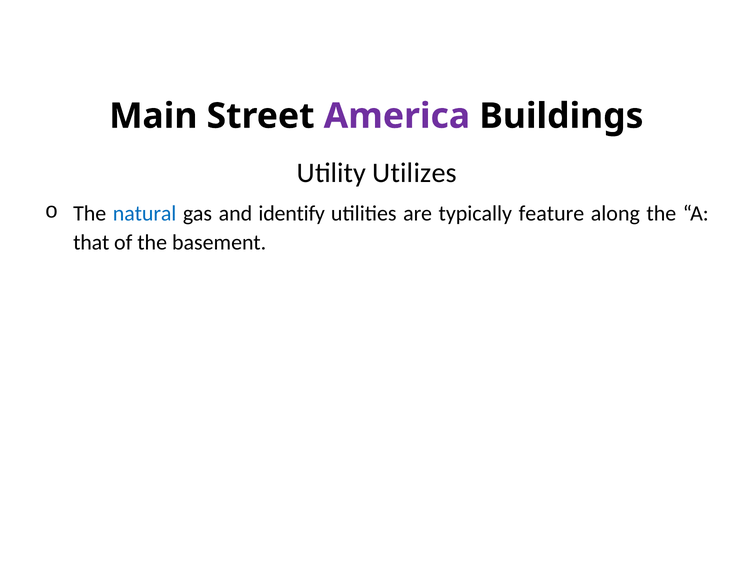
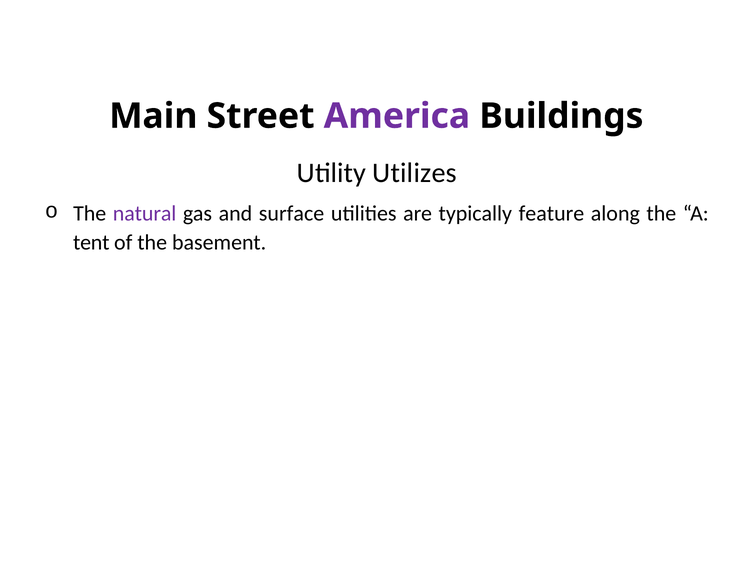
natural colour: blue -> purple (145, 213)
identify: identify -> surface (292, 213)
that: that -> tent (91, 242)
